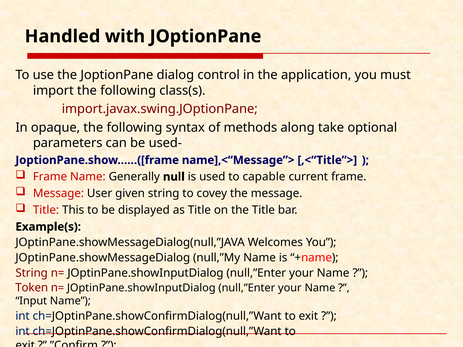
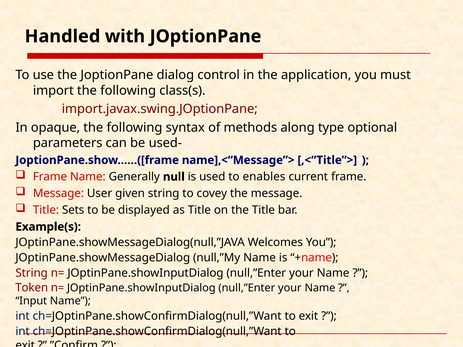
take: take -> type (331, 128)
capable: capable -> enables (264, 177)
This: This -> Sets (73, 210)
